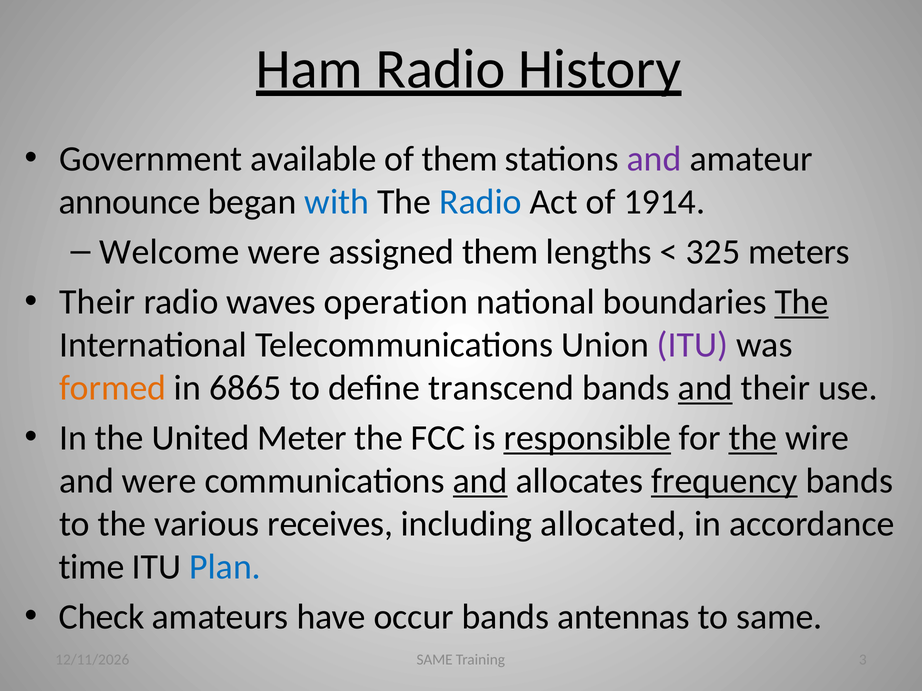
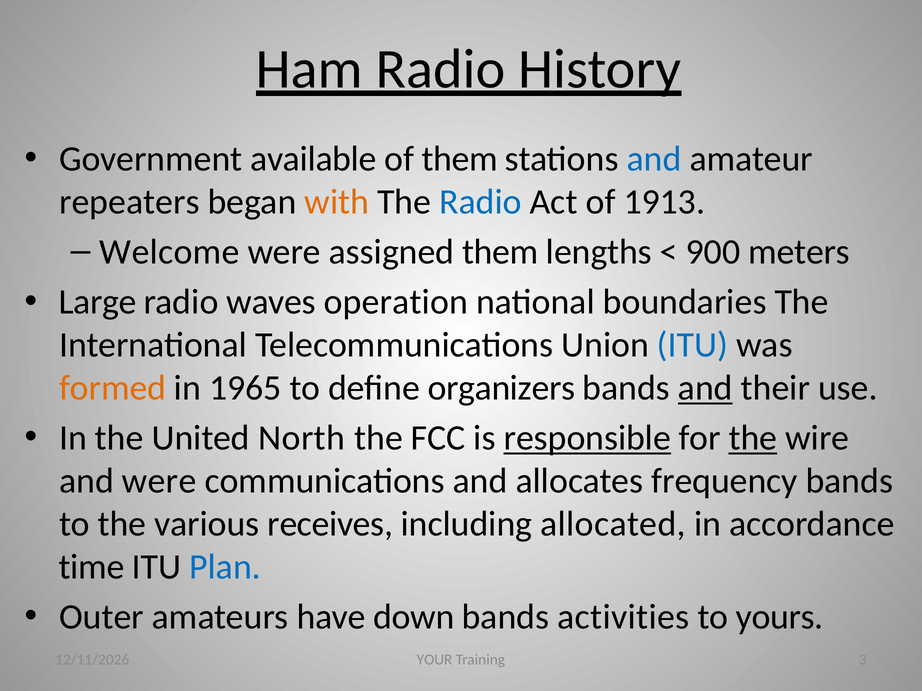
and colour: purple -> blue (654, 159)
announce: announce -> repeaters (129, 202)
with colour: blue -> orange (337, 202)
1914: 1914 -> 1913 (664, 202)
325: 325 -> 900 (713, 252)
Their: Their -> Large (98, 302)
The underline: present -> none (802, 302)
ITU colour: purple -> blue (693, 345)
6865: 6865 -> 1965 (245, 388)
transcend: transcend -> organizers (501, 388)
Meter: Meter -> North (302, 438)
and underline: present -> none (480, 481)
frequency underline: present -> none (724, 481)
Check: Check -> Outer (101, 617)
occur: occur -> down (414, 617)
antennas: antennas -> activities (623, 617)
to same: same -> yours (780, 617)
SAME: SAME -> YOUR (435, 660)
